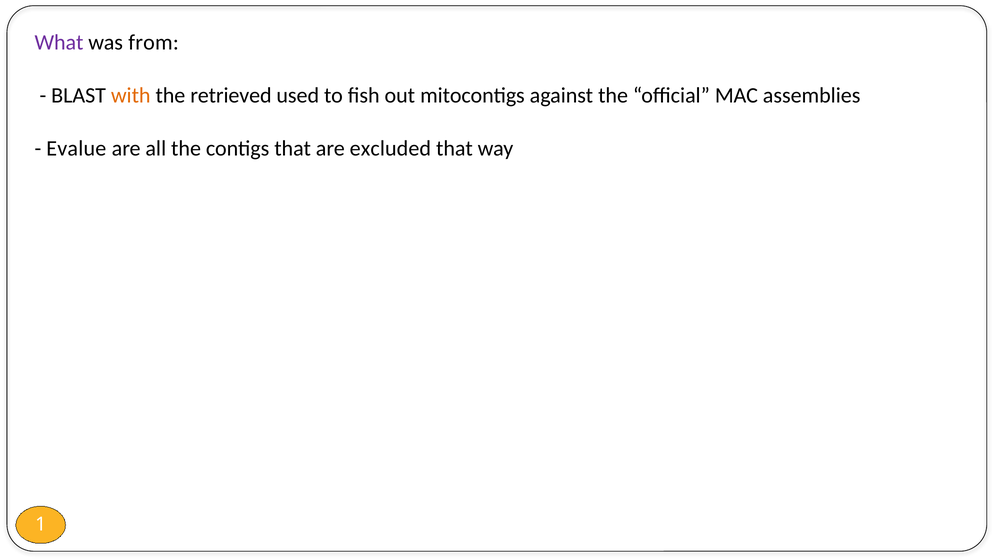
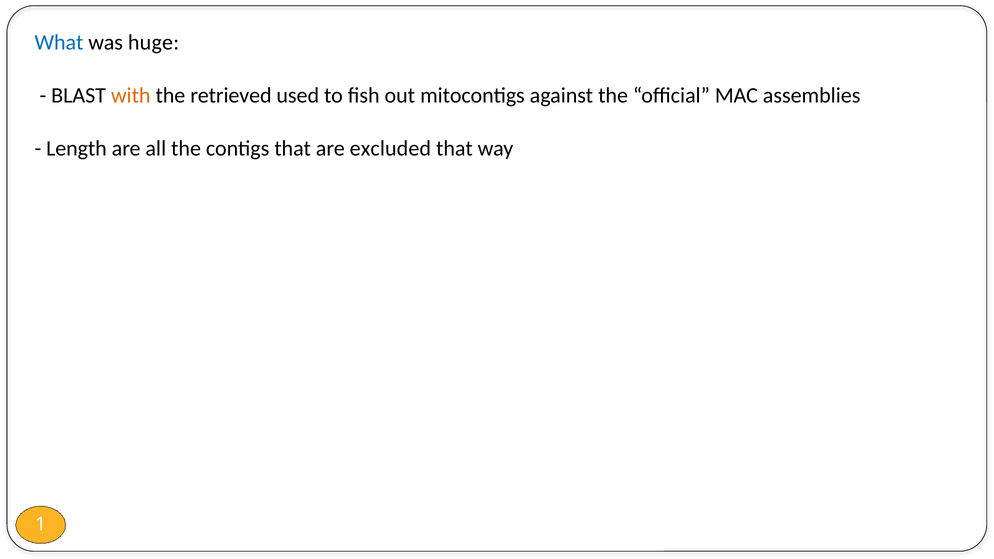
What colour: purple -> blue (59, 42)
from: from -> huge (154, 42)
Evalue: Evalue -> Length (76, 148)
